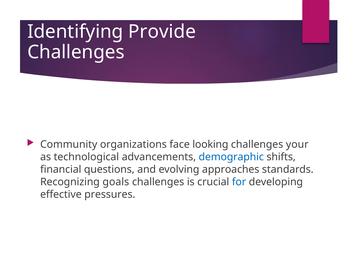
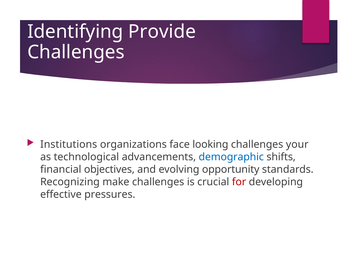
Community: Community -> Institutions (69, 144)
questions: questions -> objectives (109, 169)
approaches: approaches -> opportunity (231, 169)
goals: goals -> make (116, 182)
for colour: blue -> red (239, 182)
